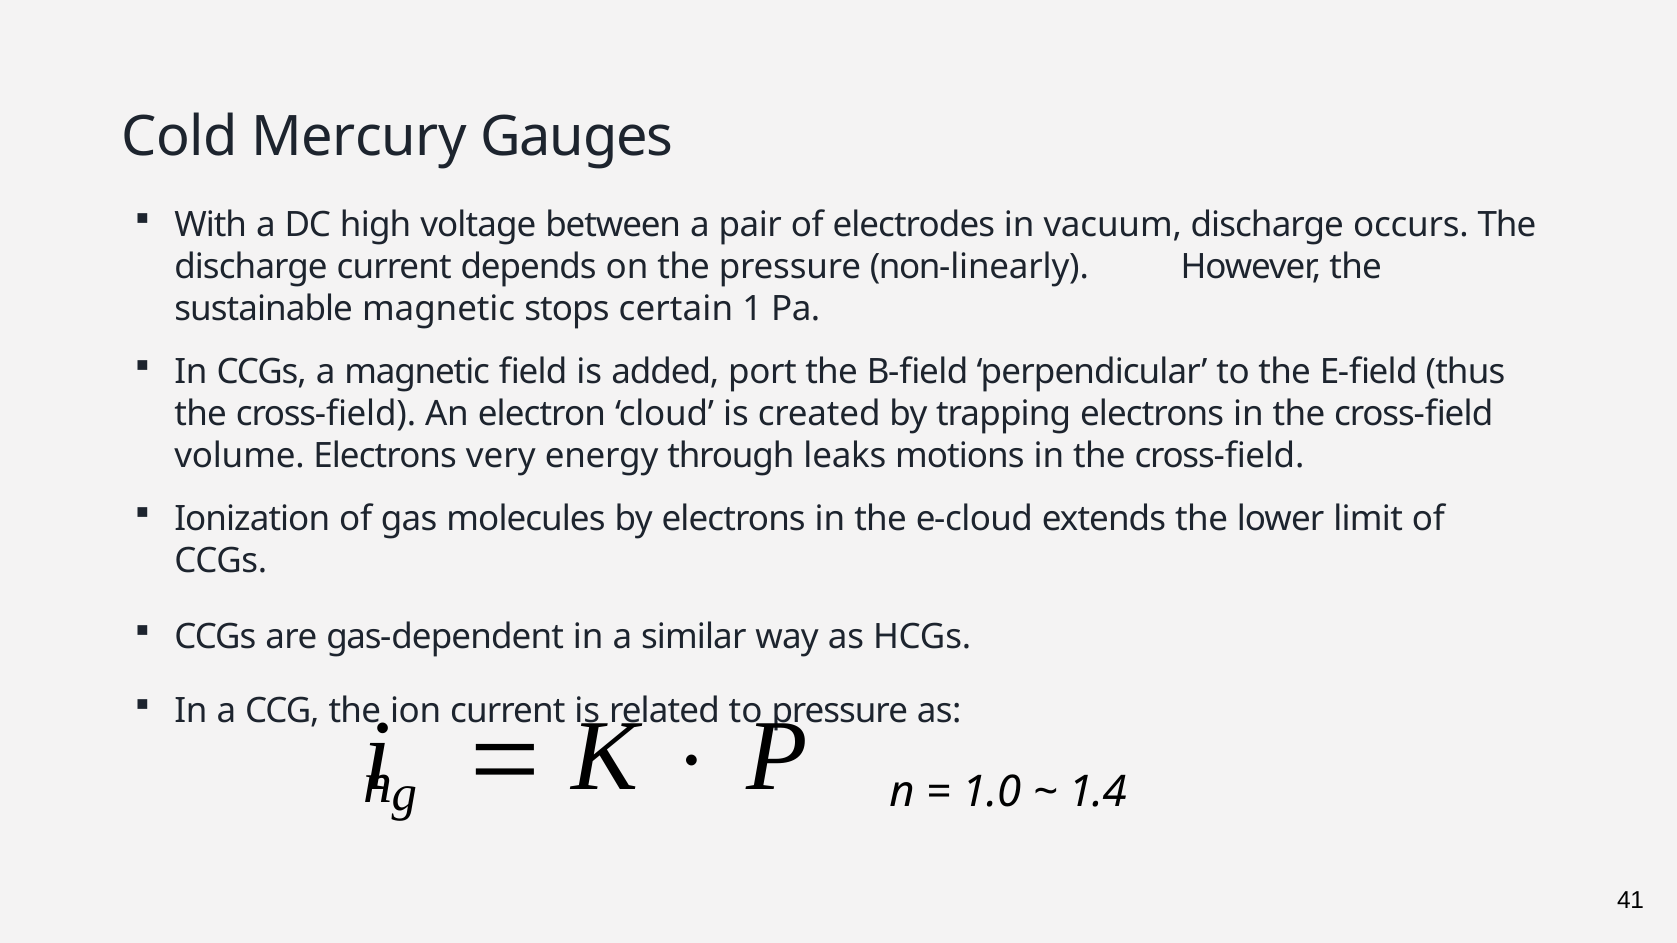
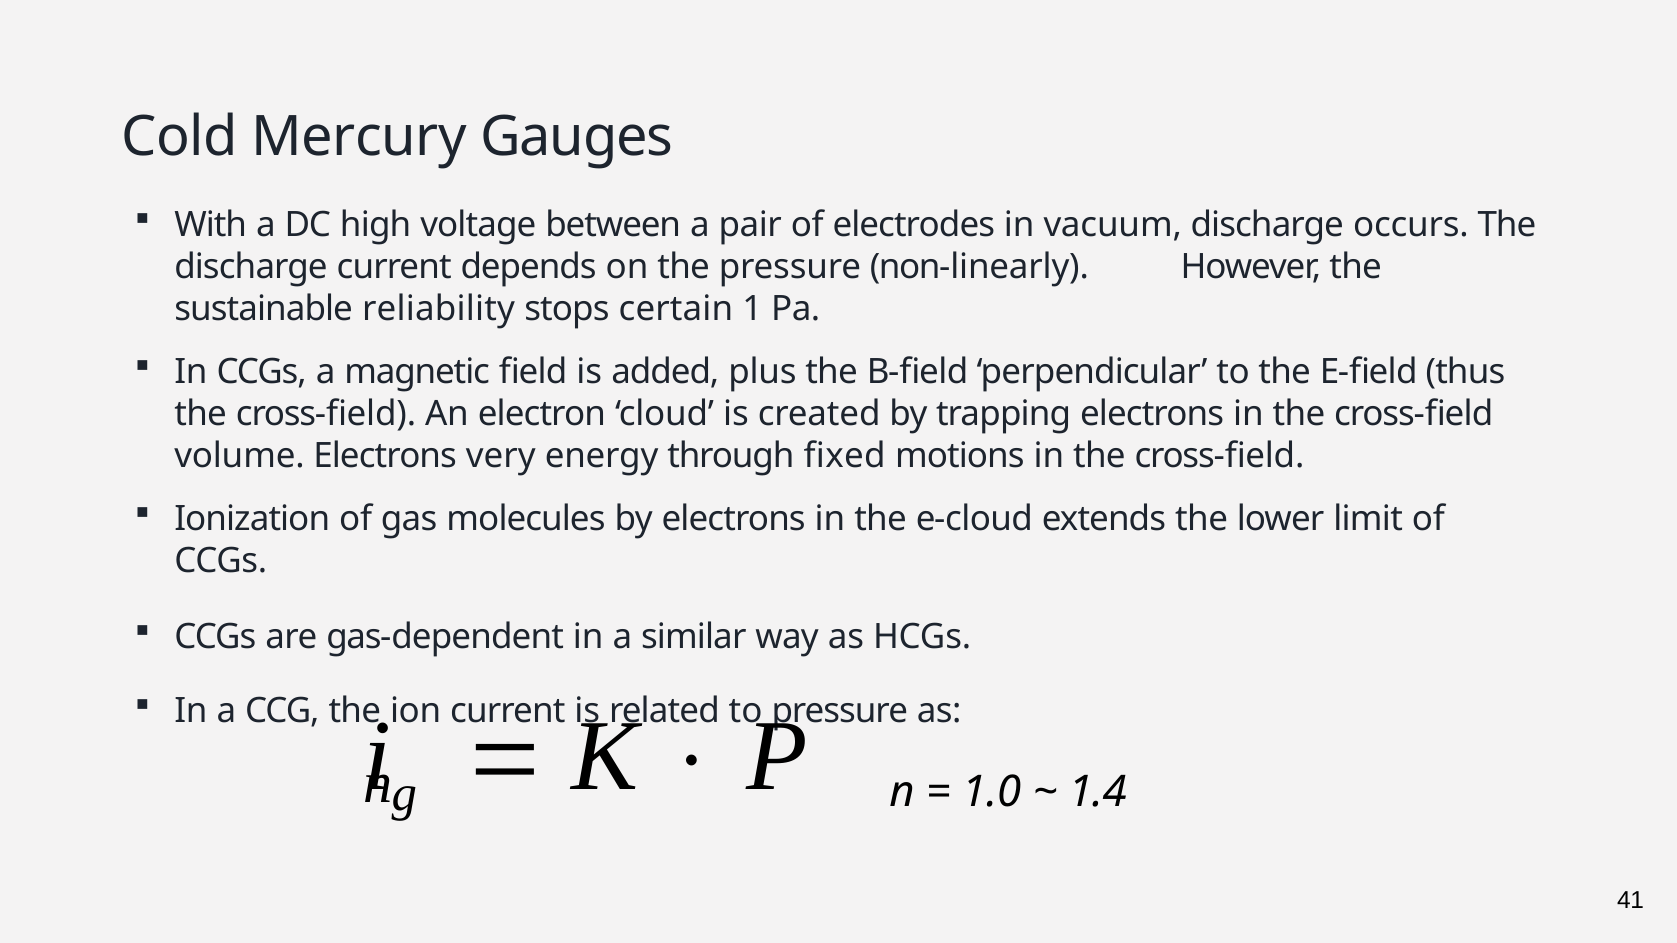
sustainable magnetic: magnetic -> reliability (439, 309)
port: port -> plus (762, 372)
leaks: leaks -> fixed (845, 456)
